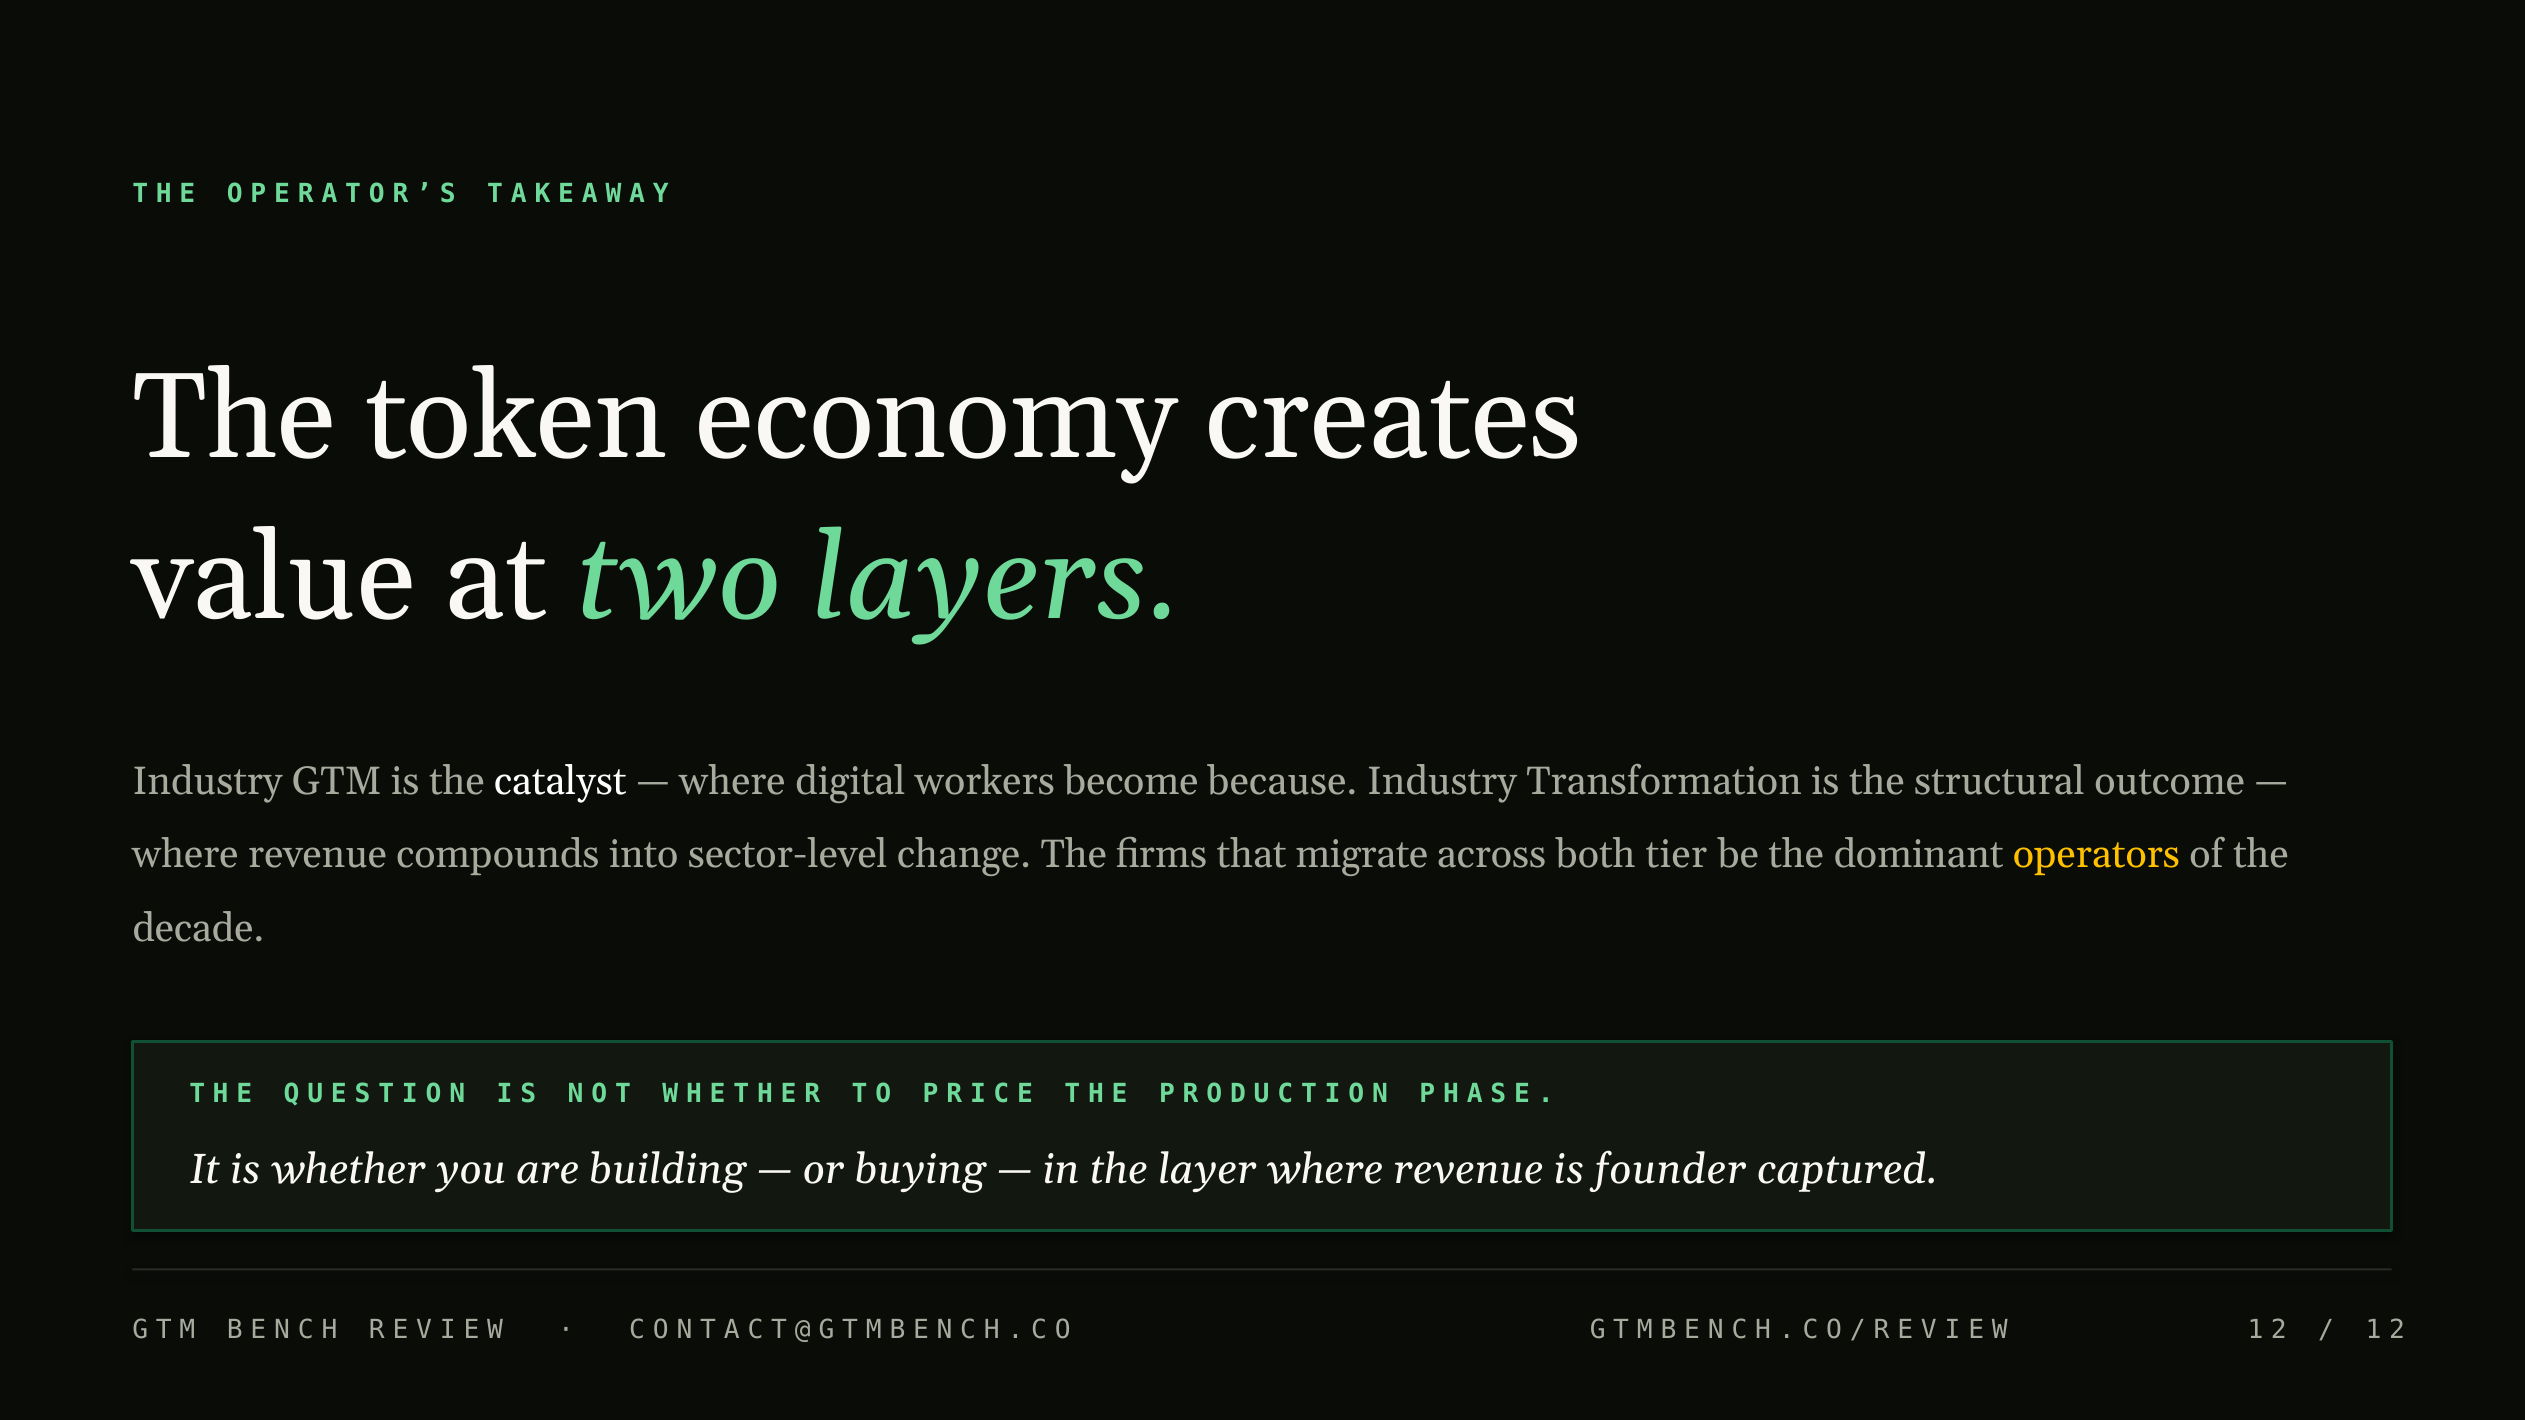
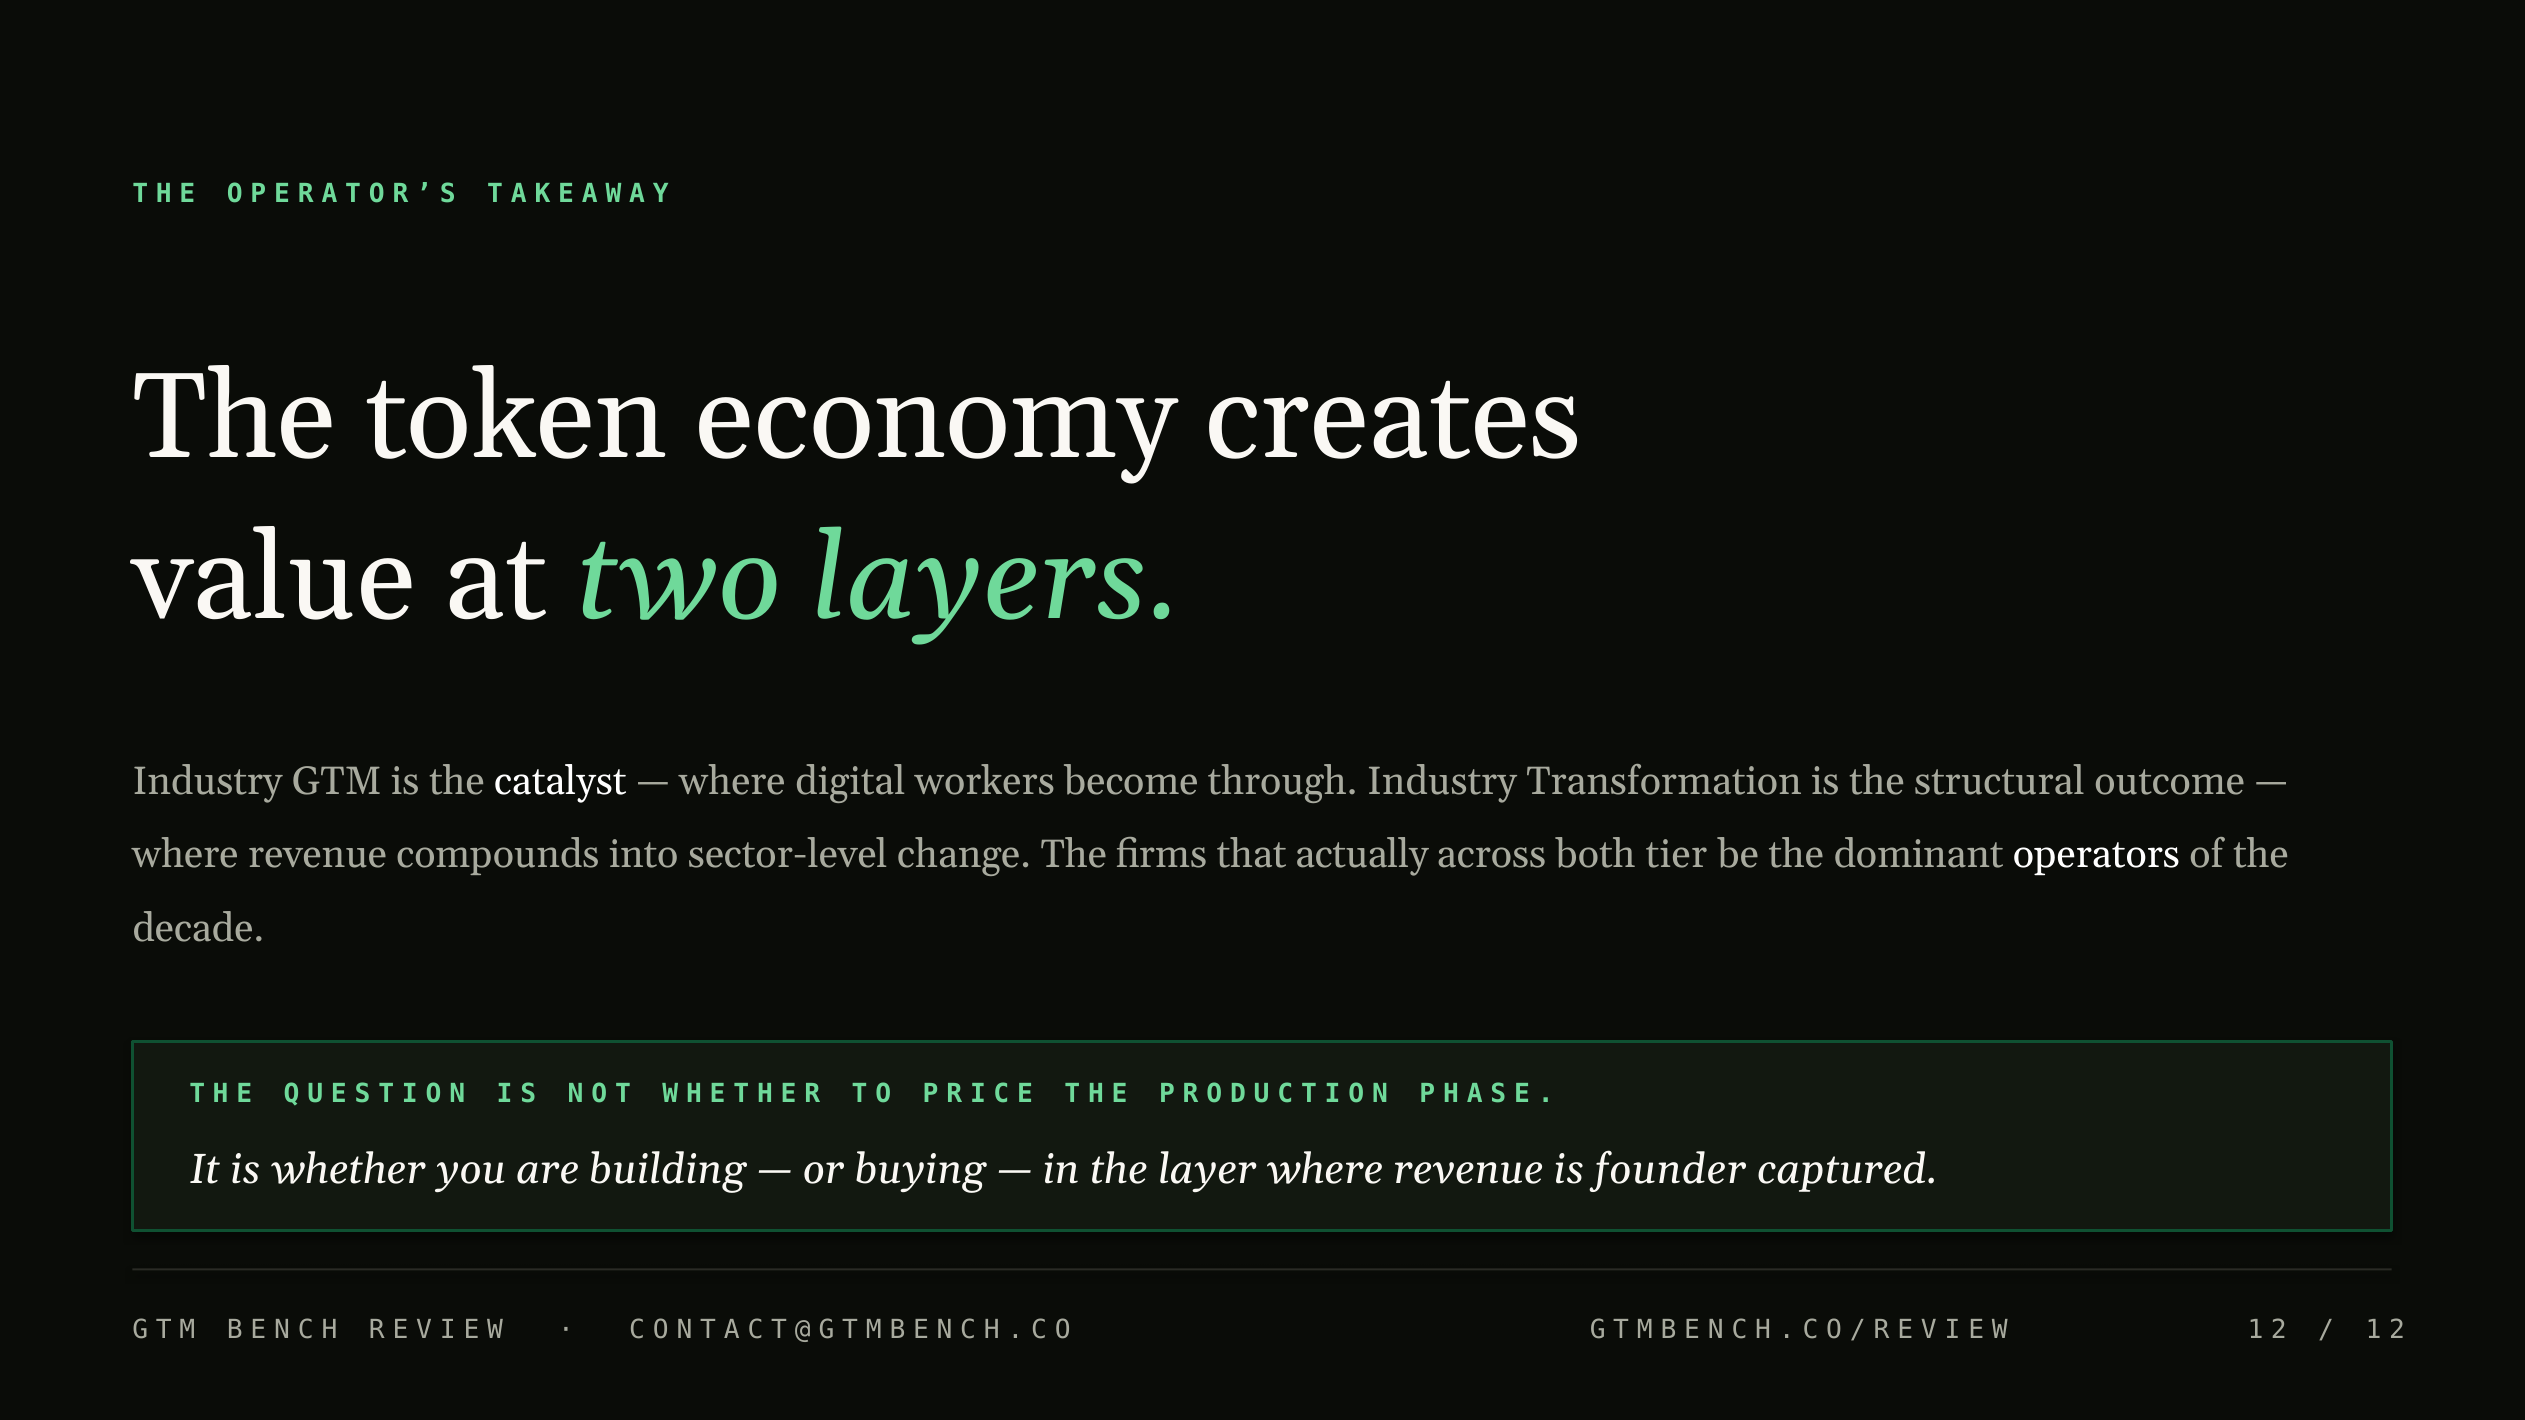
because: because -> through (1283, 781)
migrate: migrate -> actually (1362, 855)
operators colour: yellow -> white (2096, 855)
